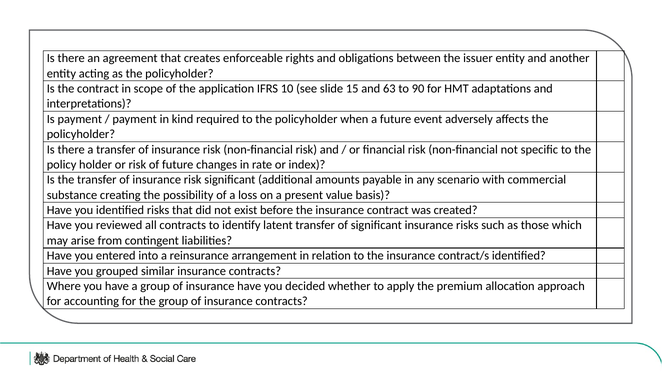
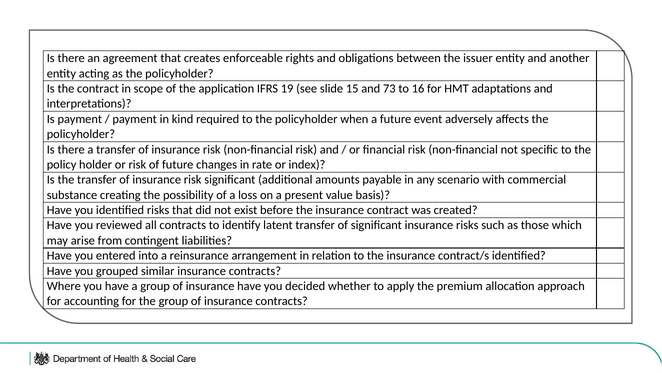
10: 10 -> 19 (287, 89)
63: 63 -> 73 (389, 89)
90: 90 -> 16 (418, 89)
